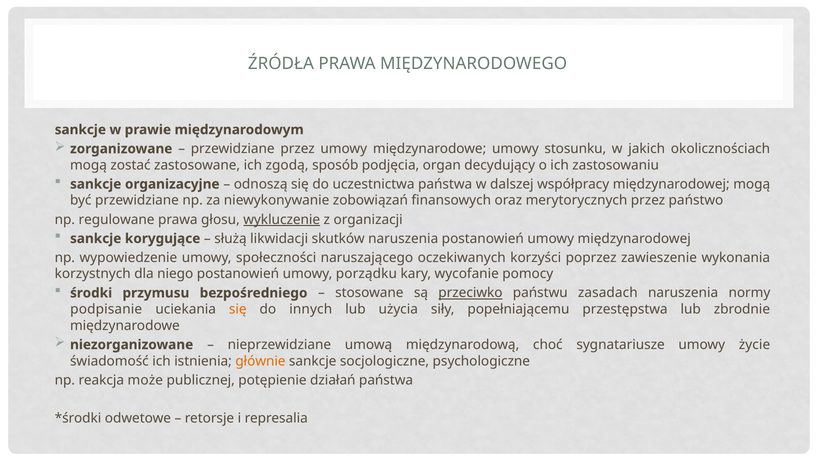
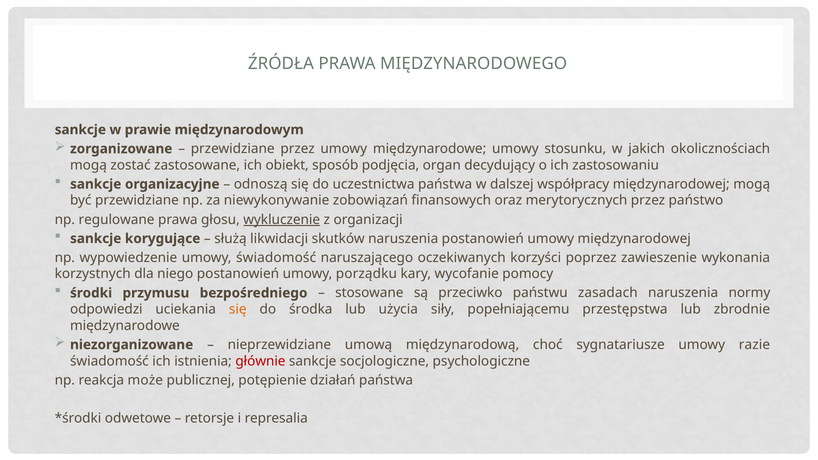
zgodą: zgodą -> obiekt (287, 165)
umowy społeczności: społeczności -> świadomość (276, 258)
przeciwko underline: present -> none (470, 293)
podpisanie: podpisanie -> odpowiedzi (106, 309)
innych: innych -> środka (311, 309)
życie: życie -> razie (754, 345)
głównie colour: orange -> red (260, 361)
